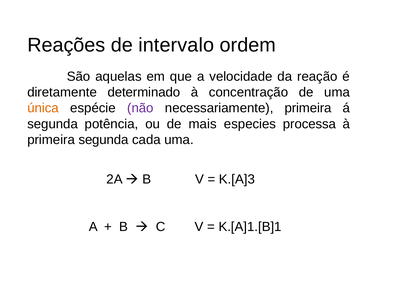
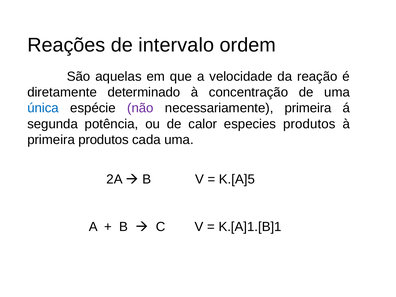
única colour: orange -> blue (43, 108)
mais: mais -> calor (203, 124)
especies processa: processa -> produtos (309, 124)
primeira segunda: segunda -> produtos (104, 140)
K.[A]3: K.[A]3 -> K.[A]5 (237, 179)
